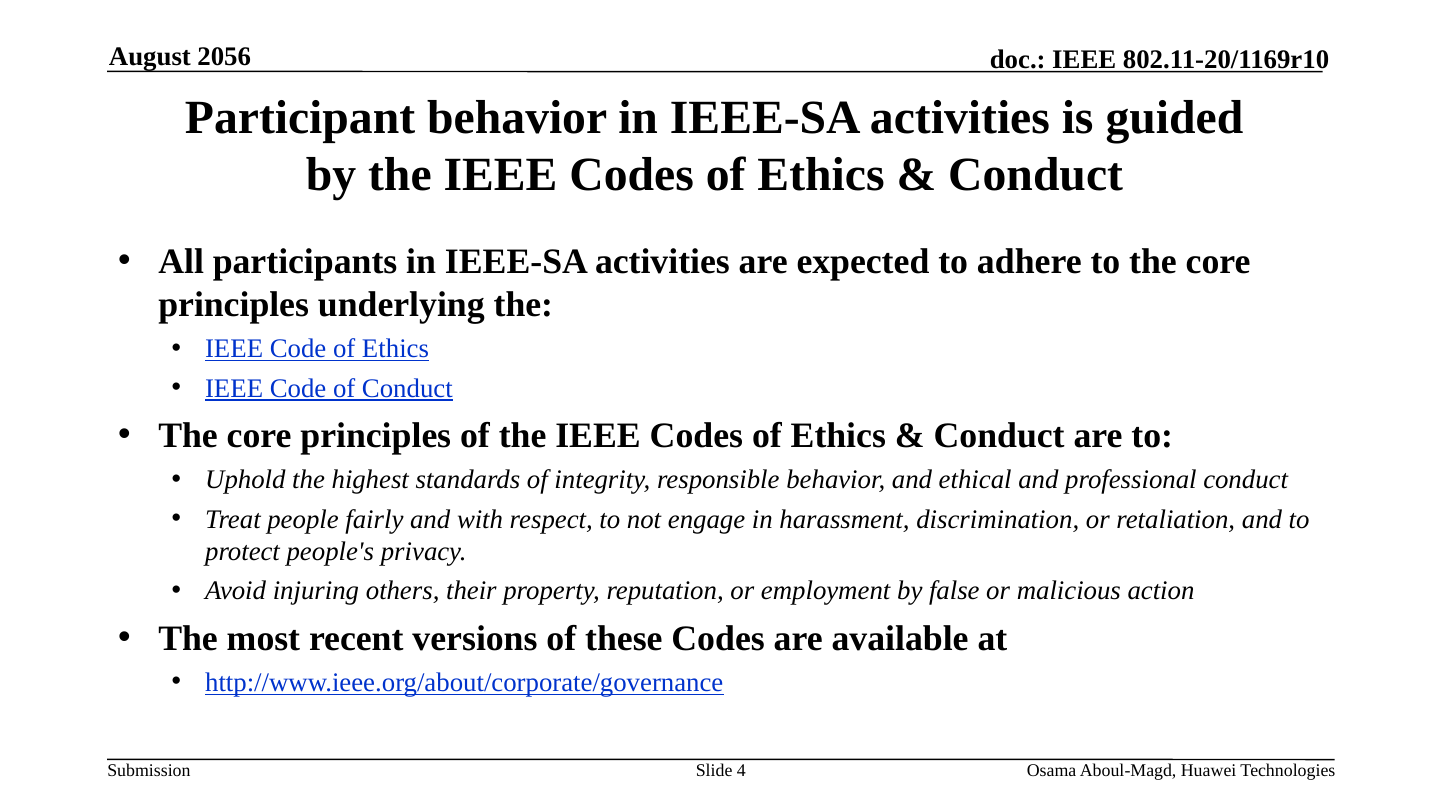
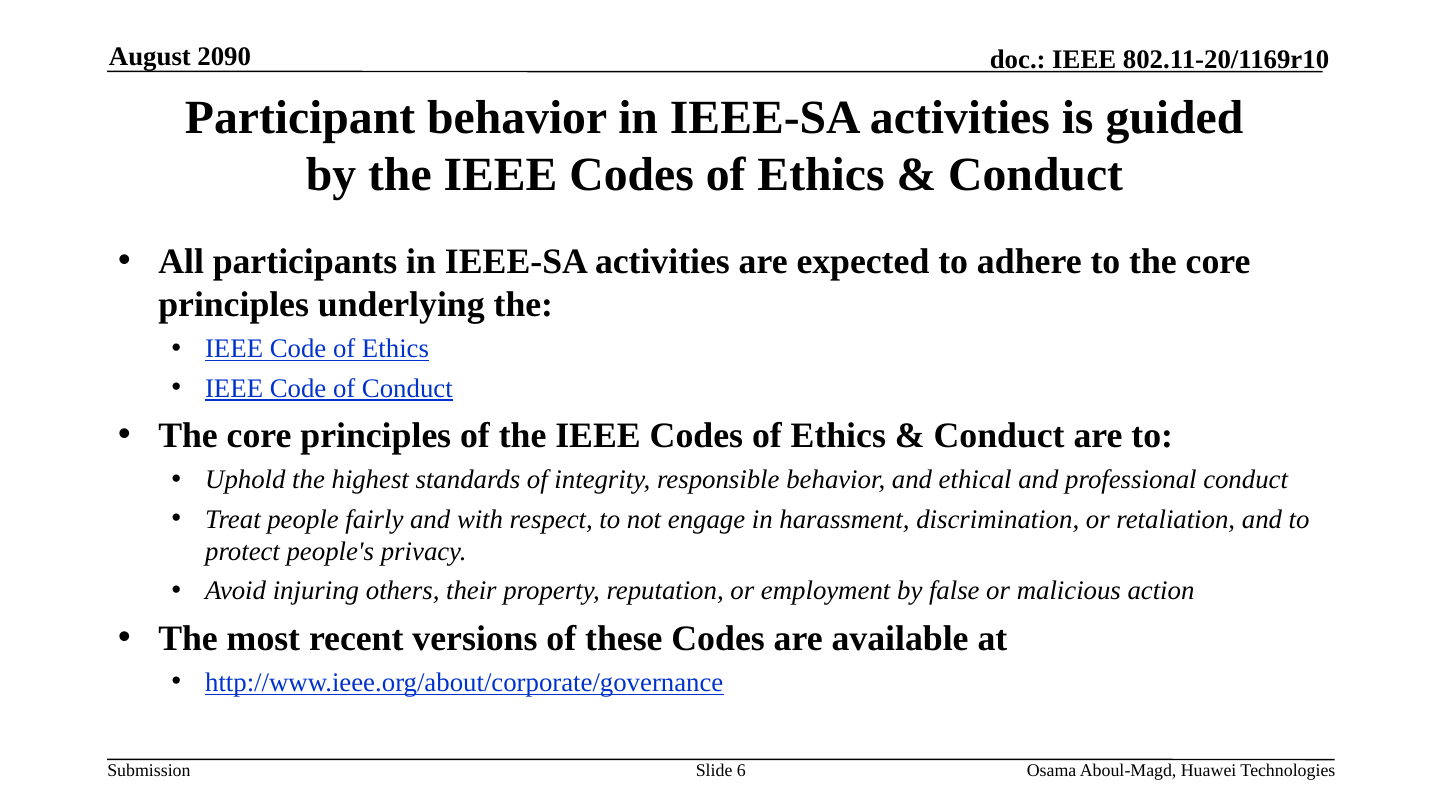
2056: 2056 -> 2090 (224, 57)
4: 4 -> 6 (741, 771)
